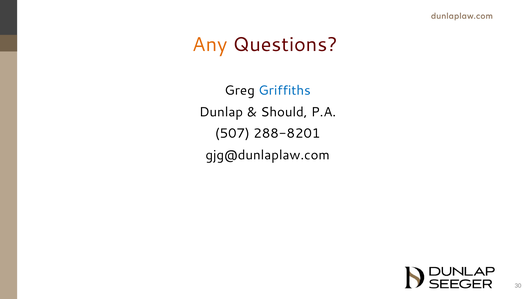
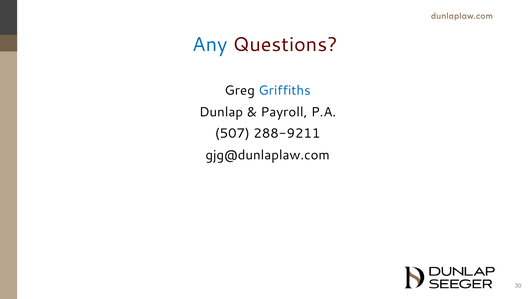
Any colour: orange -> blue (210, 45)
Should: Should -> Payroll (284, 112)
288-8201: 288-8201 -> 288-9211 (287, 134)
